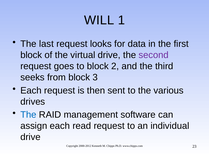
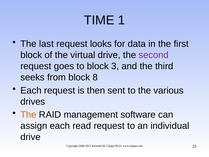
WILL: WILL -> TIME (99, 20)
2: 2 -> 3 (115, 66)
3: 3 -> 8 (95, 77)
The colour: blue -> orange (28, 114)
